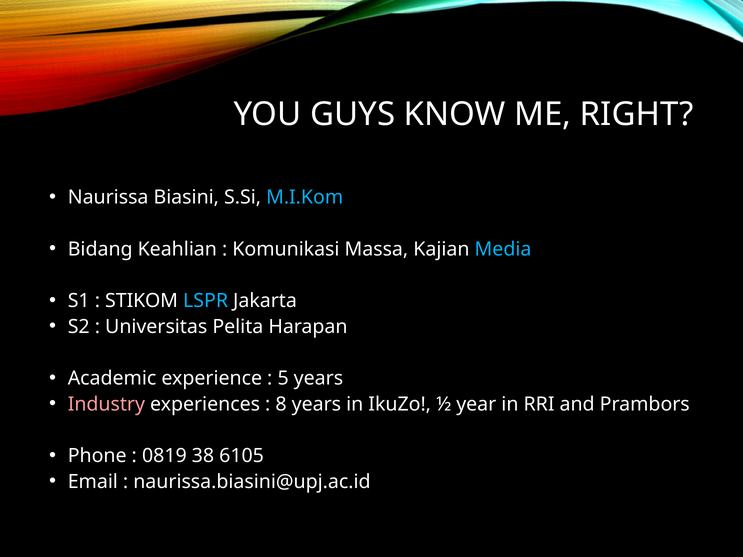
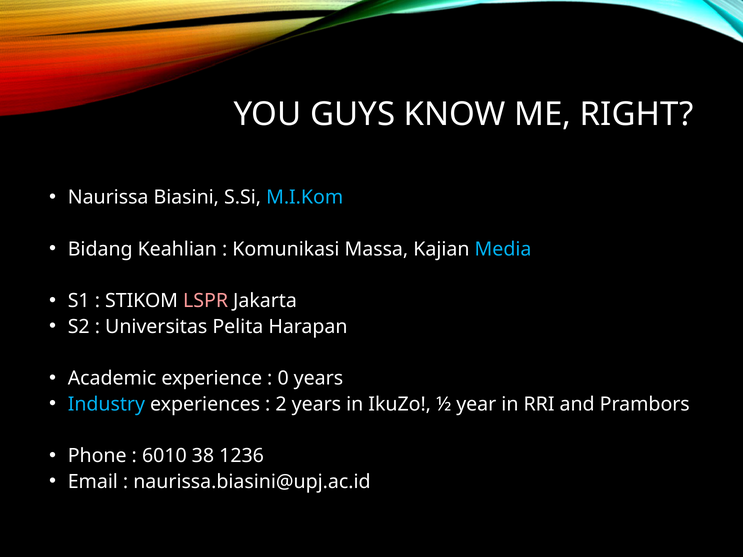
LSPR colour: light blue -> pink (206, 301)
5: 5 -> 0 (283, 379)
Industry colour: pink -> light blue (106, 404)
8: 8 -> 2 (281, 404)
0819: 0819 -> 6010 (164, 456)
6105: 6105 -> 1236 (242, 456)
